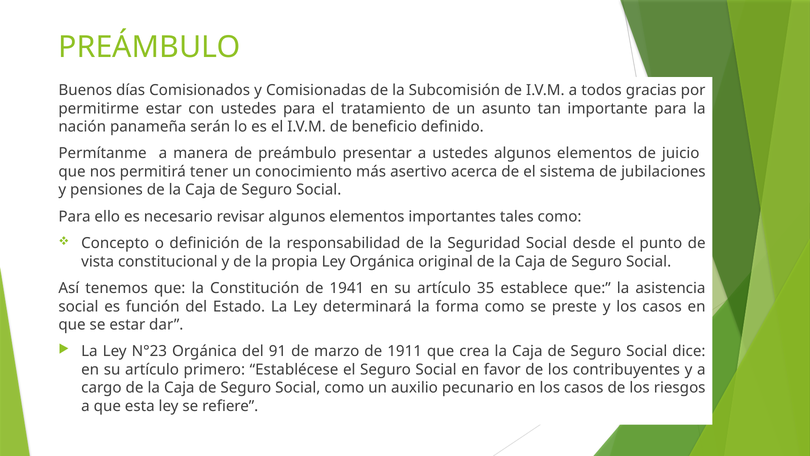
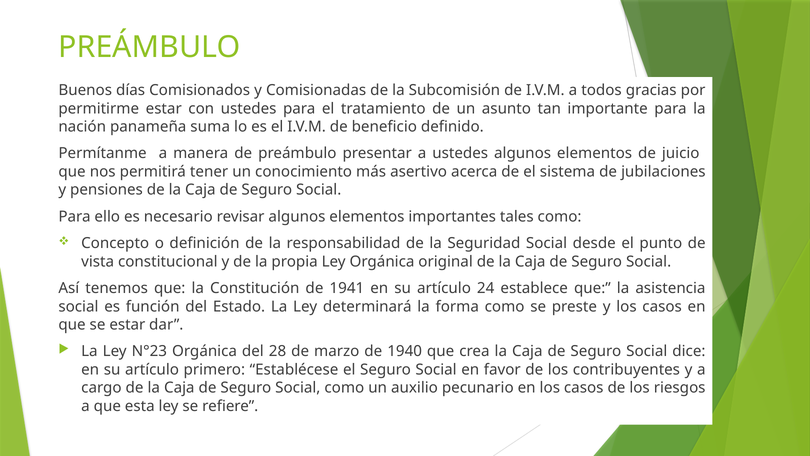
serán: serán -> suma (210, 127)
35: 35 -> 24 (486, 288)
91: 91 -> 28 (278, 351)
1911: 1911 -> 1940 (405, 351)
